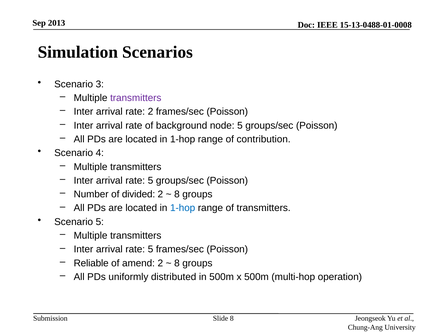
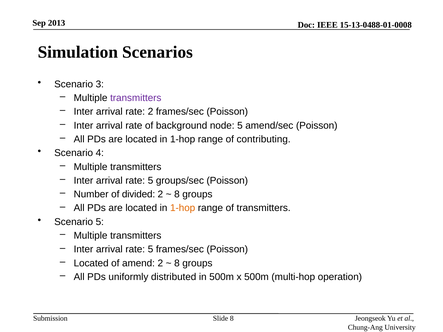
node 5 groups/sec: groups/sec -> amend/sec (269, 126)
contribution: contribution -> contributing (264, 139)
1-hop colour: blue -> orange (183, 208)
Reliable: Reliable -> Located (91, 263)
